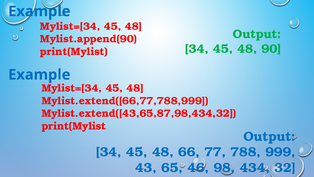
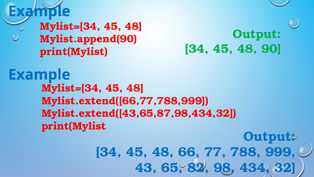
46: 46 -> 82 (198, 168)
